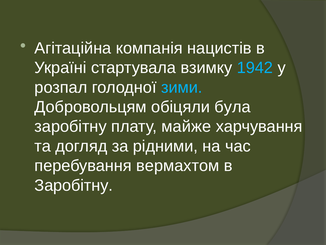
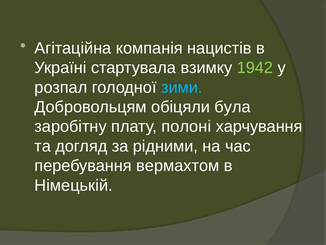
1942 colour: light blue -> light green (255, 68)
майже: майже -> полоні (186, 126)
Заробітну: Заробітну -> Німецькій (74, 185)
